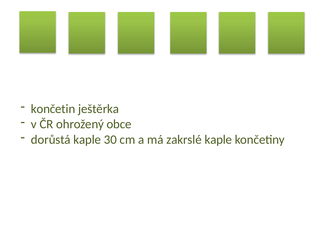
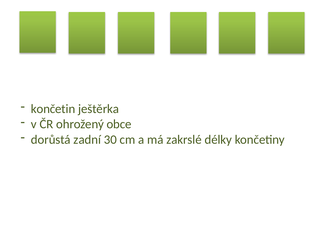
dorůstá kaple: kaple -> zadní (87, 139)
zakrslé kaple: kaple -> délky (218, 139)
